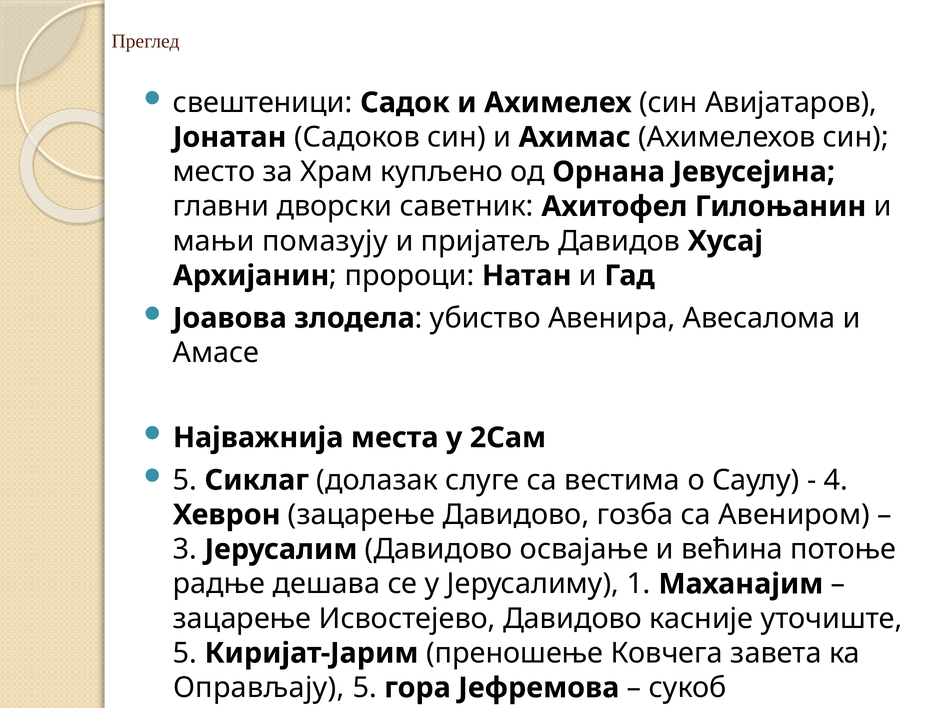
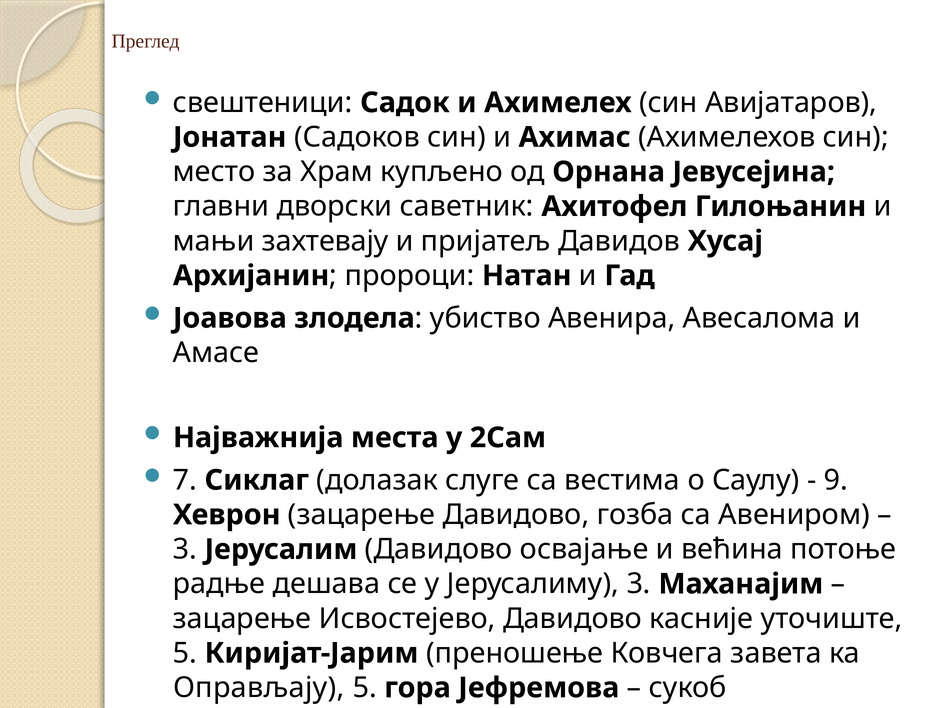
помазују: помазују -> захтевају (325, 241)
5: 5 -> 7 (185, 480)
4: 4 -> 9 (836, 480)
Јерусалиму 1: 1 -> 3 (639, 584)
